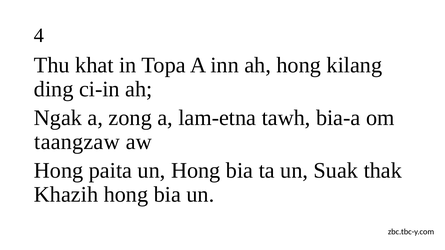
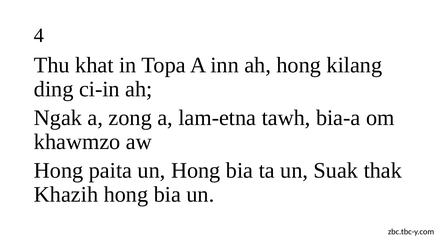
taangzaw: taangzaw -> khawmzo (77, 142)
